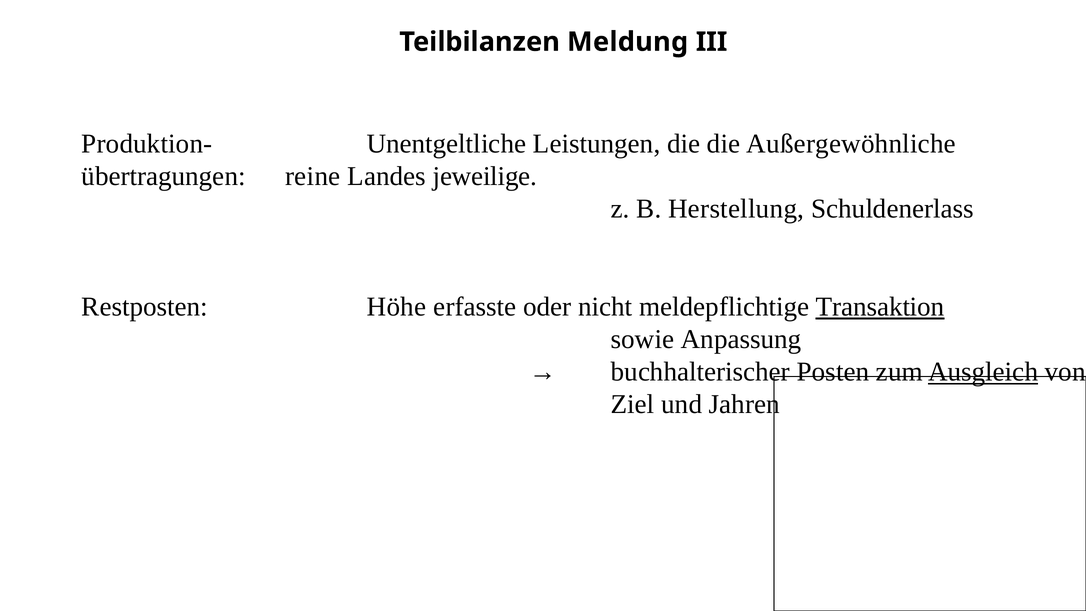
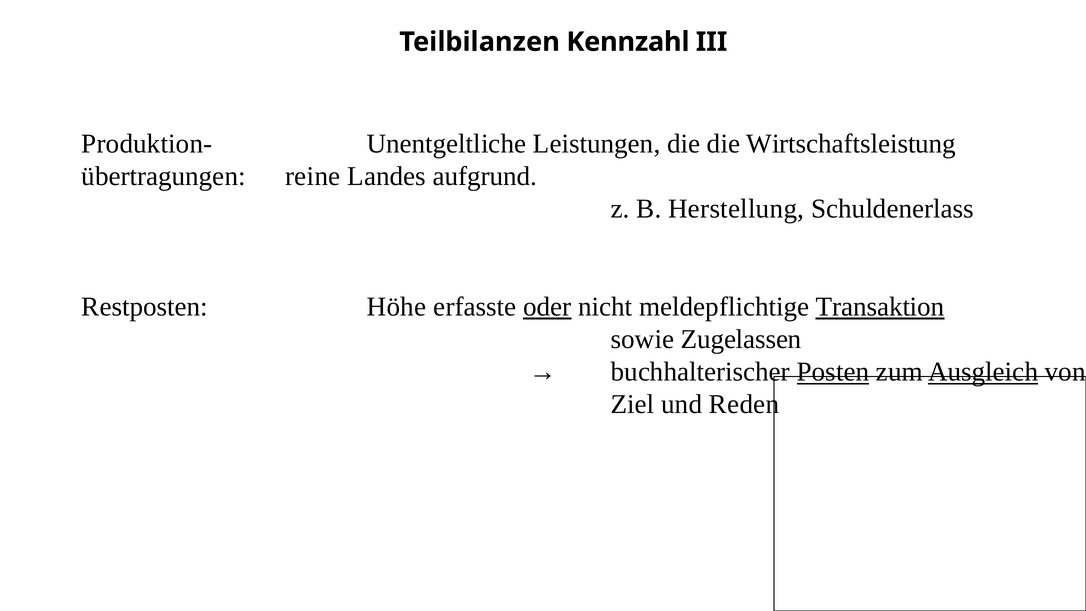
Meldung: Meldung -> Kennzahl (628, 42)
Außergewöhnliche: Außergewöhnliche -> Wirtschaftsleistung (851, 144)
jeweilige: jeweilige -> aufgrund (485, 176)
oder underline: none -> present (547, 307)
Anpassung: Anpassung -> Zugelassen (741, 339)
Posten underline: none -> present (833, 372)
Jahren: Jahren -> Reden (744, 404)
